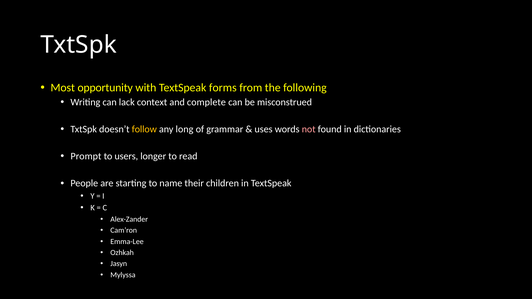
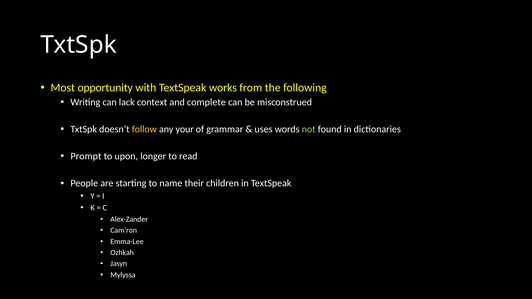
forms: forms -> works (223, 88)
long: long -> your (185, 129)
not colour: pink -> light green (309, 129)
users: users -> upon (126, 156)
